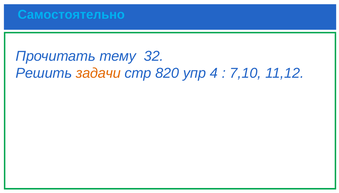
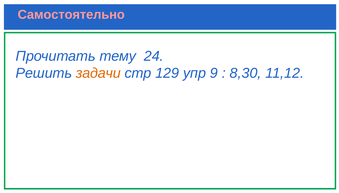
Самостоятельно colour: light blue -> pink (71, 15)
32: 32 -> 24 (154, 56)
820: 820 -> 129 (167, 73)
4: 4 -> 9 (214, 73)
7,10: 7,10 -> 8,30 (246, 73)
